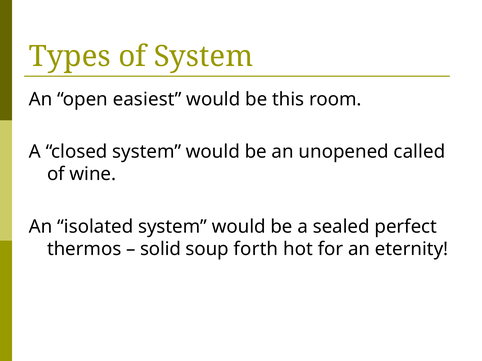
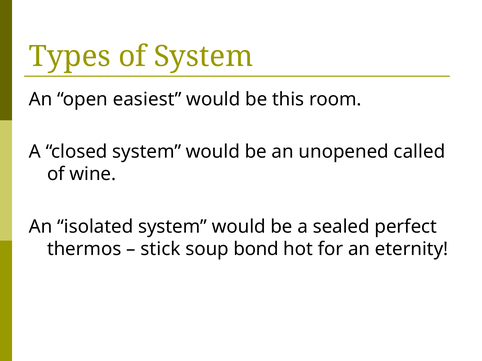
solid: solid -> stick (160, 249)
forth: forth -> bond (256, 249)
